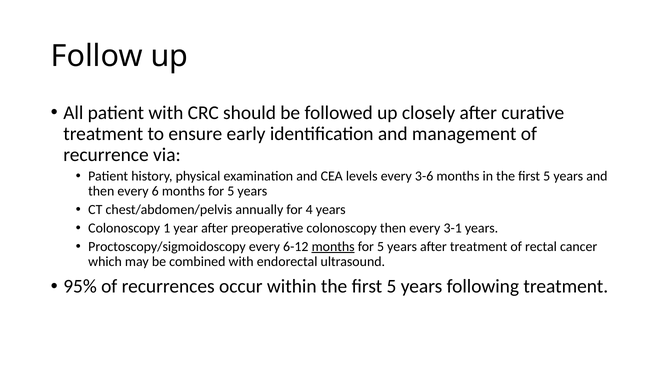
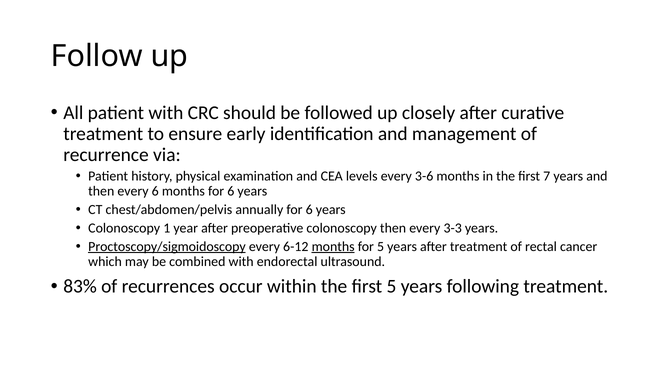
in the first 5: 5 -> 7 (547, 176)
6 months for 5: 5 -> 6 (231, 191)
annually for 4: 4 -> 6 (309, 209)
3-1: 3-1 -> 3-3 (453, 228)
Proctoscopy/sigmoidoscopy underline: none -> present (167, 246)
95%: 95% -> 83% (80, 286)
